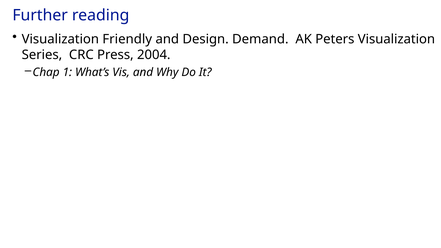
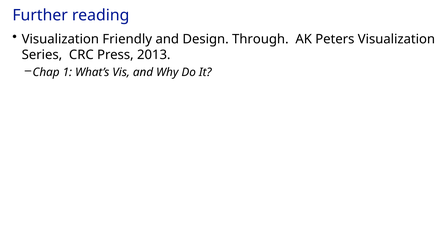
Demand: Demand -> Through (260, 39)
2004: 2004 -> 2013 (154, 55)
